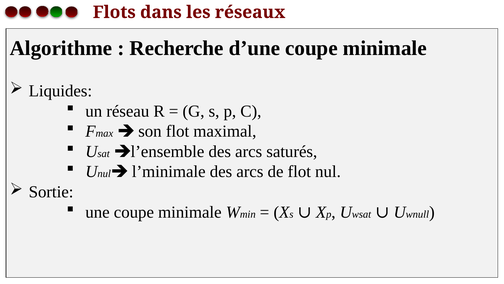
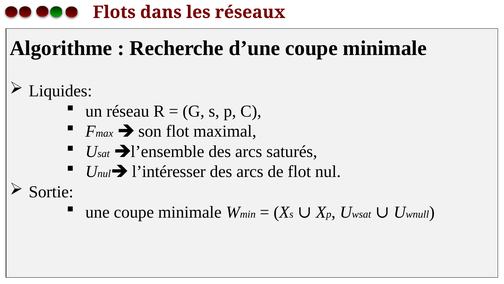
l’minimale: l’minimale -> l’intéresser (169, 171)
